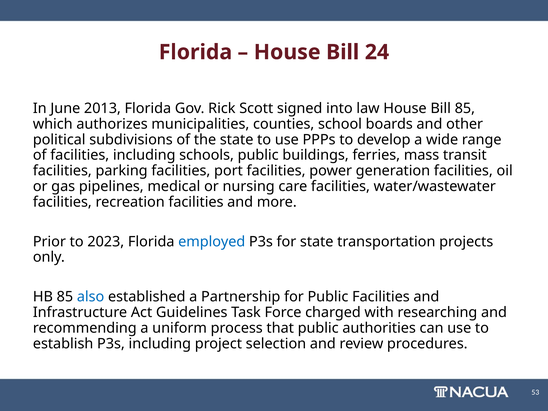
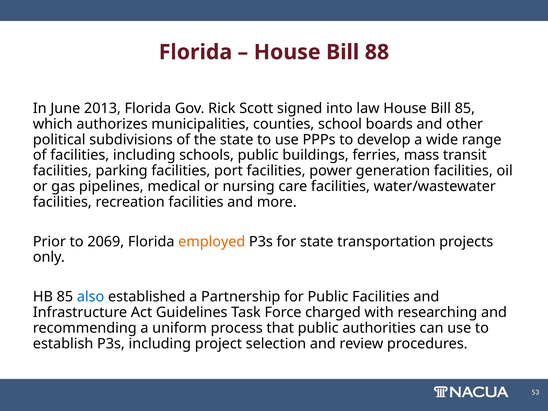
24: 24 -> 88 (377, 52)
2023: 2023 -> 2069 (106, 242)
employed colour: blue -> orange (212, 242)
